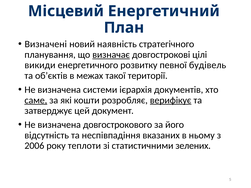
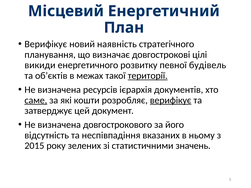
Визначені: Визначені -> Верифікує (46, 44)
визначає underline: present -> none (111, 55)
території underline: none -> present (148, 76)
системи: системи -> ресурсів (100, 90)
2006: 2006 -> 2015 (34, 146)
теплоти: теплоти -> зелених (84, 146)
зелених: зелених -> значень (193, 146)
